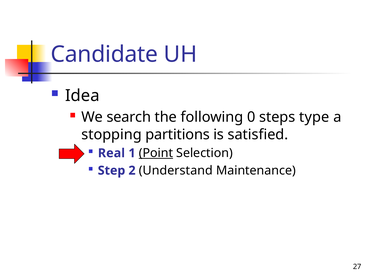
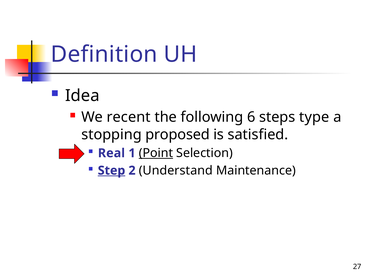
Candidate: Candidate -> Definition (104, 54)
search: search -> recent (129, 117)
0: 0 -> 6 (251, 117)
partitions: partitions -> proposed (178, 134)
Step underline: none -> present (112, 170)
